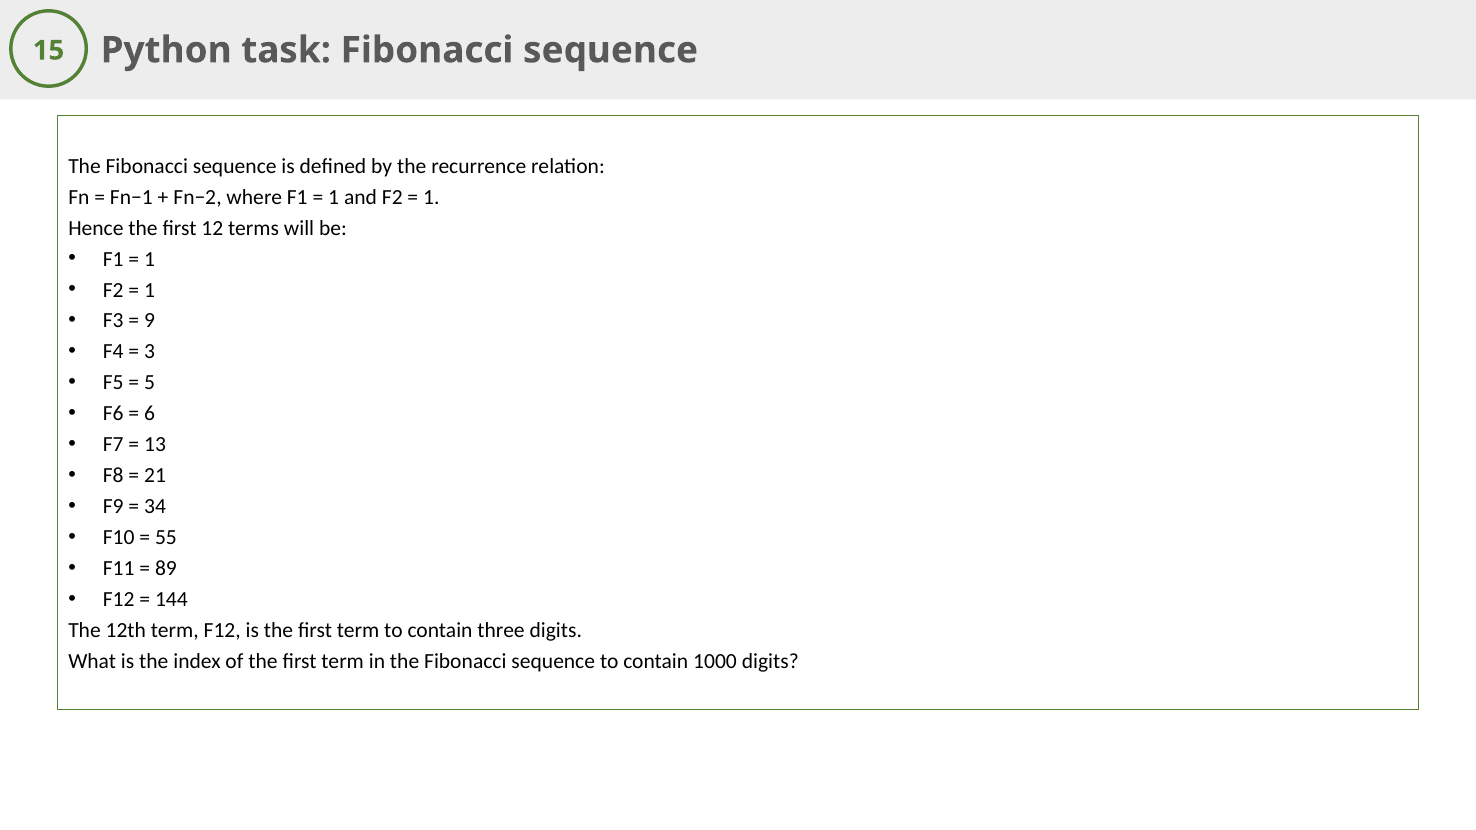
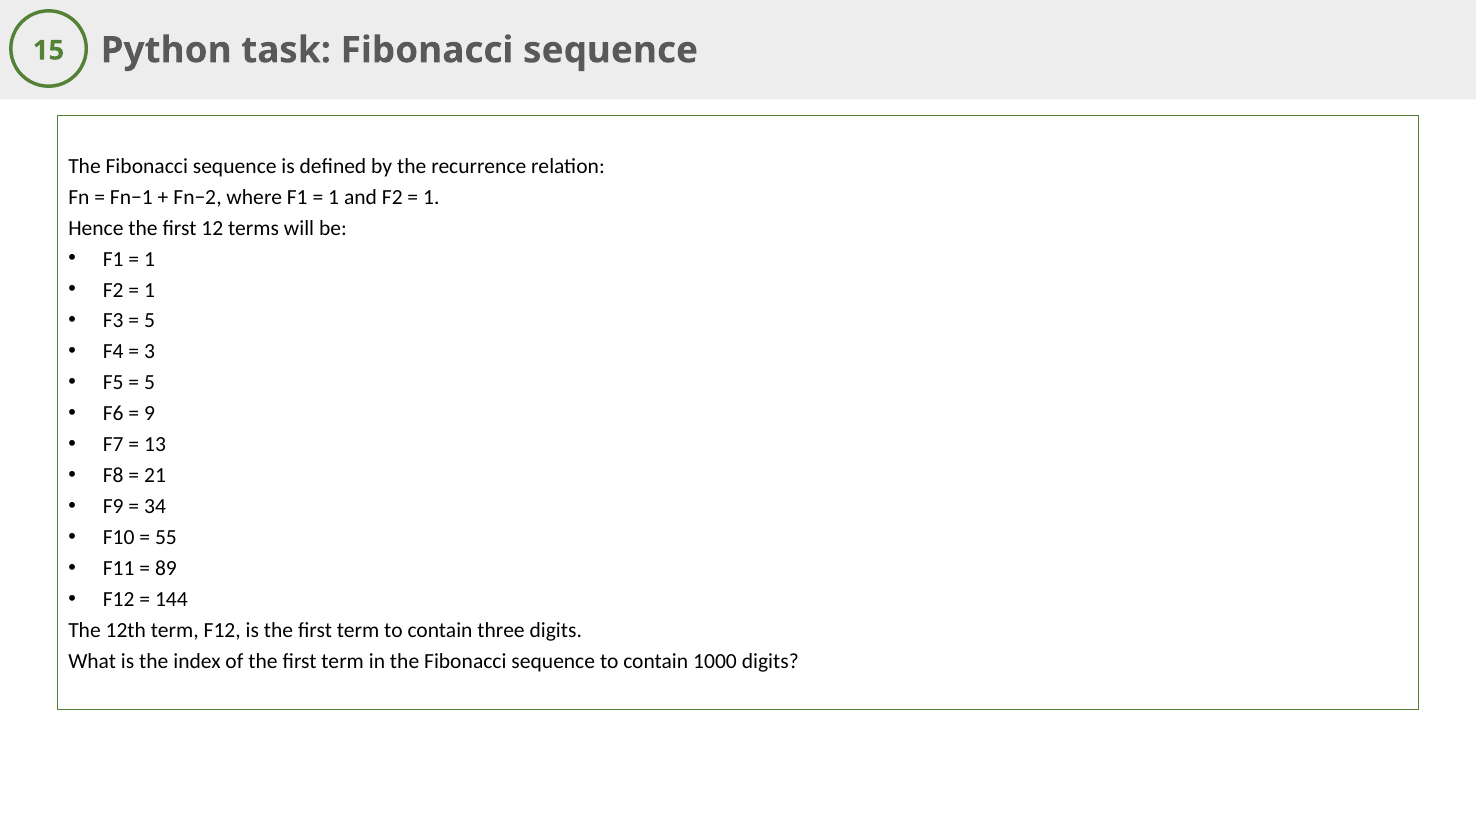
9: 9 -> 5 (150, 321)
6: 6 -> 9 (150, 414)
